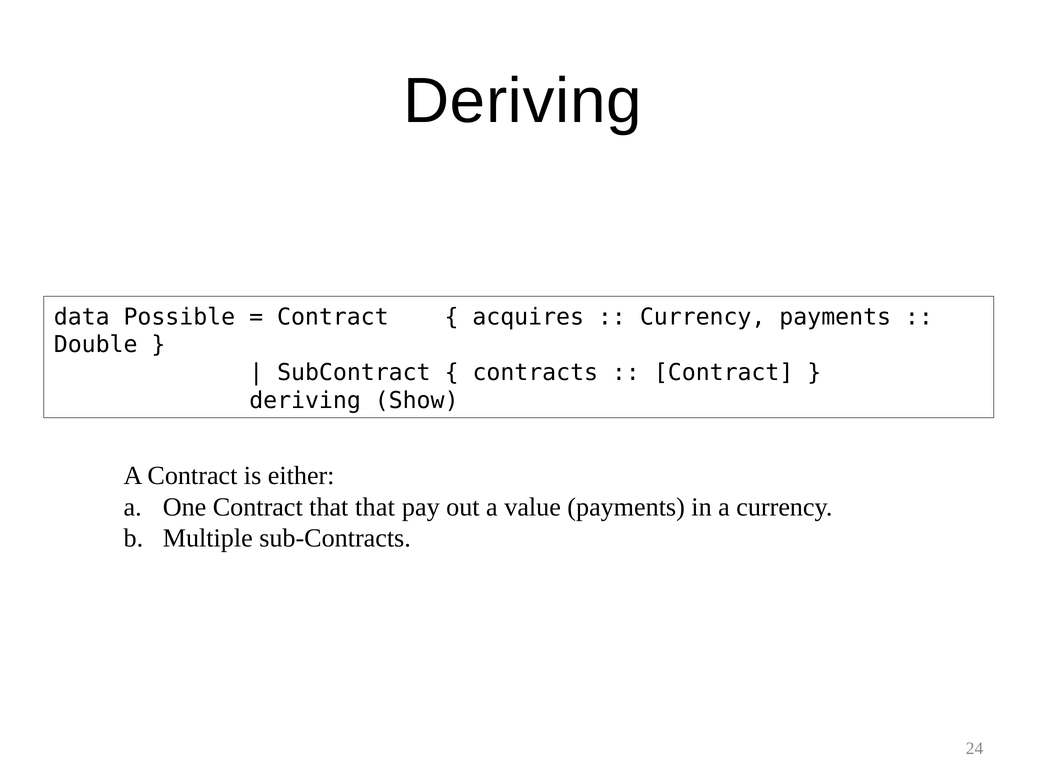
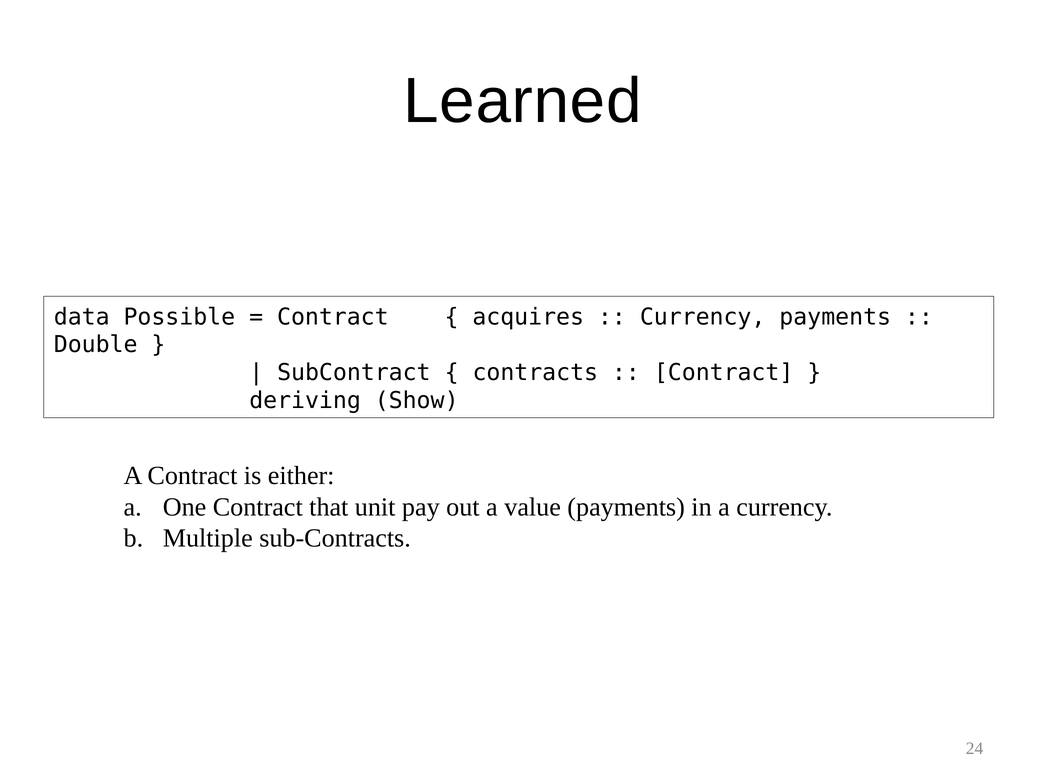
Deriving: Deriving -> Learned (522, 101)
that that: that -> unit (375, 507)
